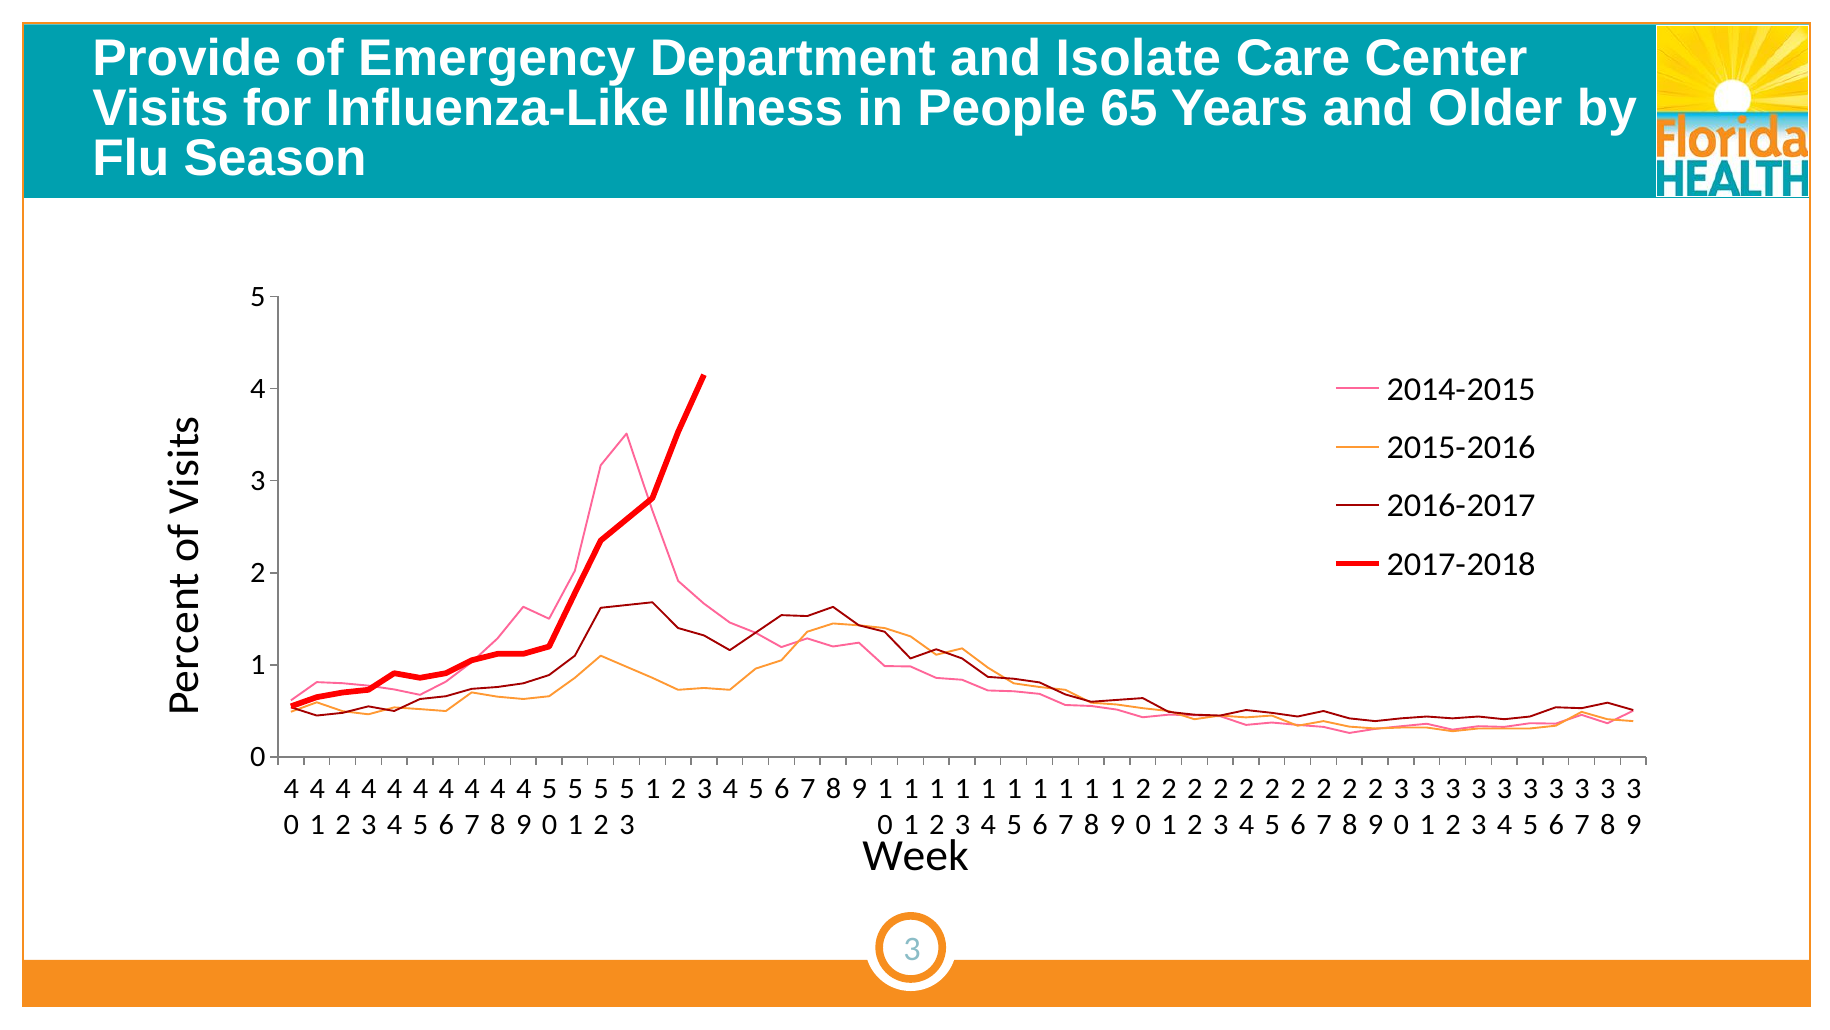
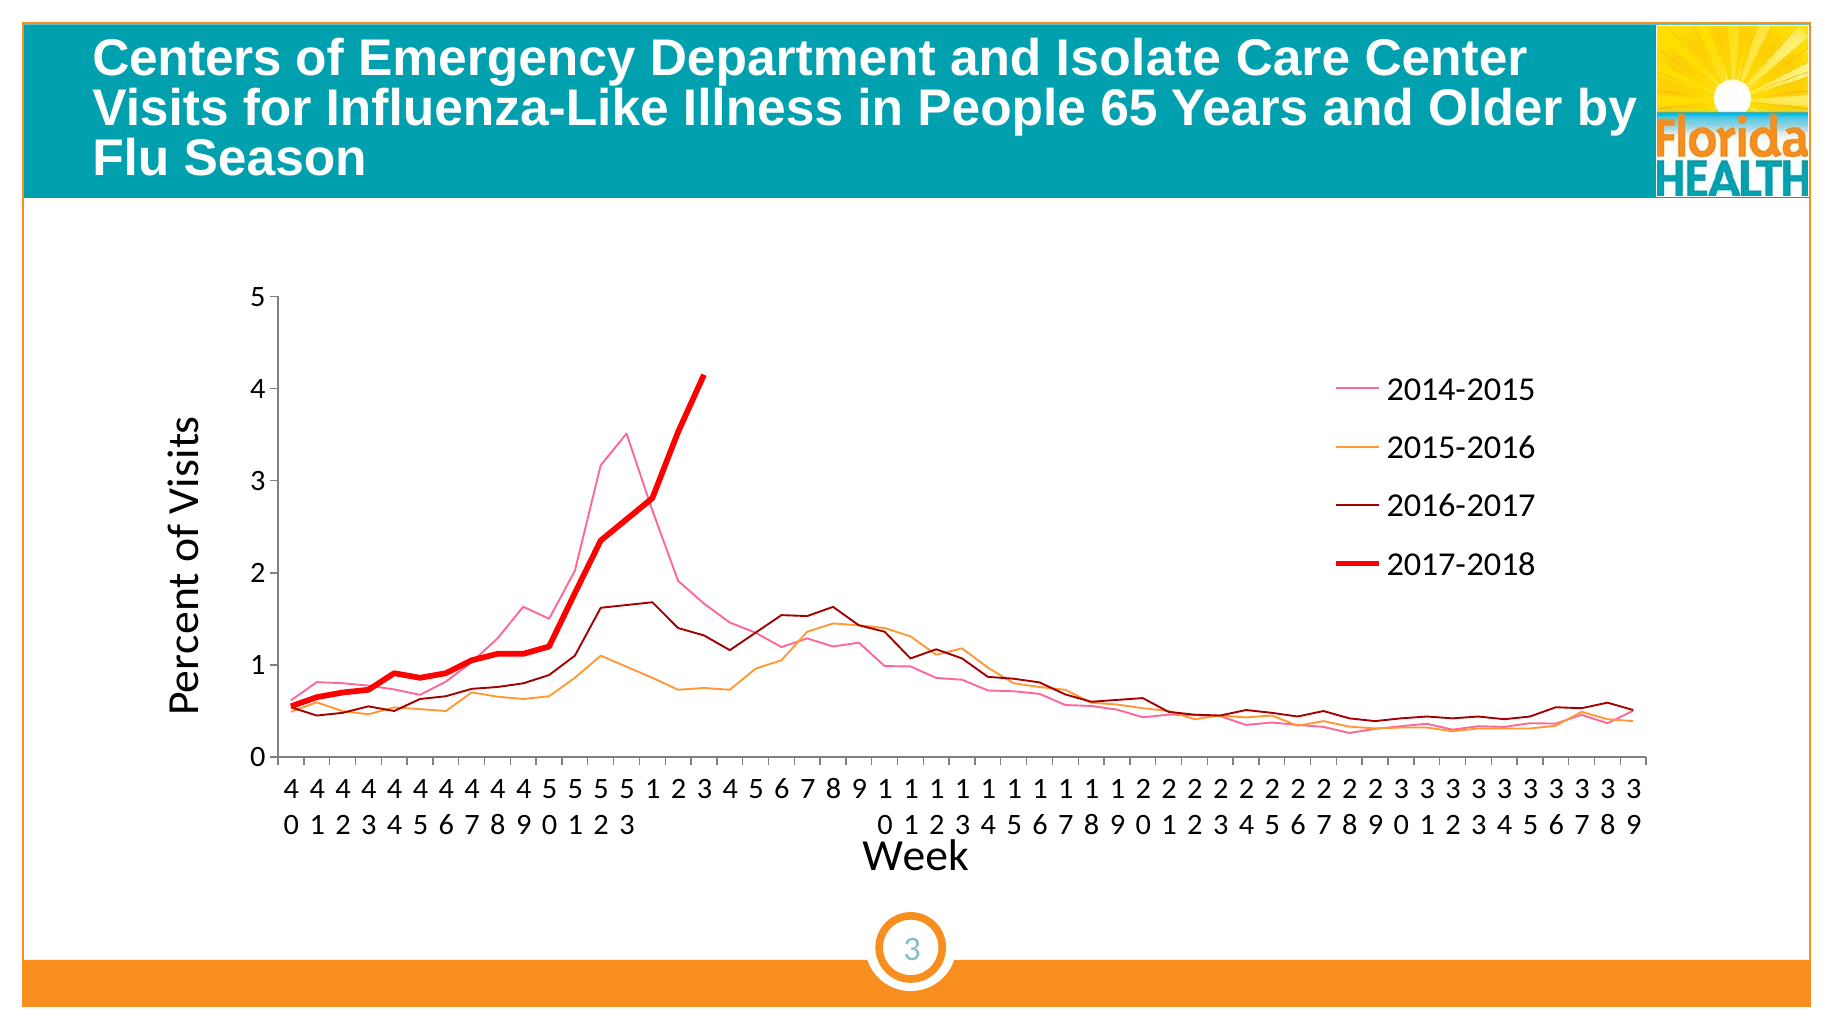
Provide: Provide -> Centers (187, 58)
